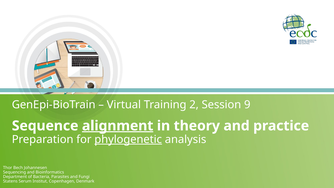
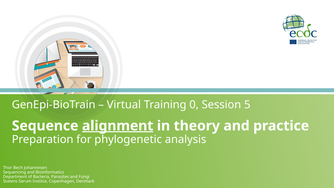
2: 2 -> 0 (194, 105)
9: 9 -> 5 (247, 105)
phylogenetic underline: present -> none (128, 139)
